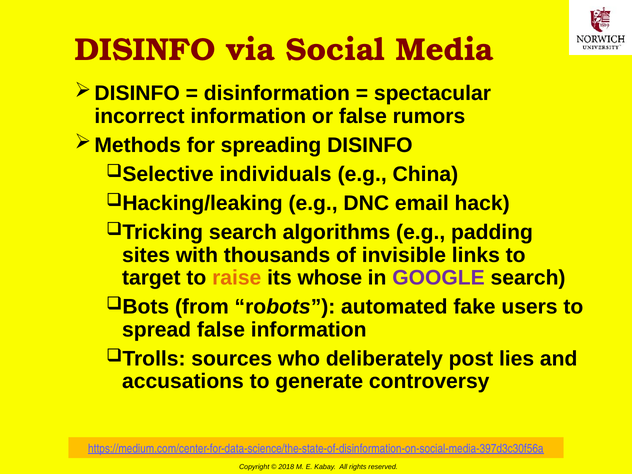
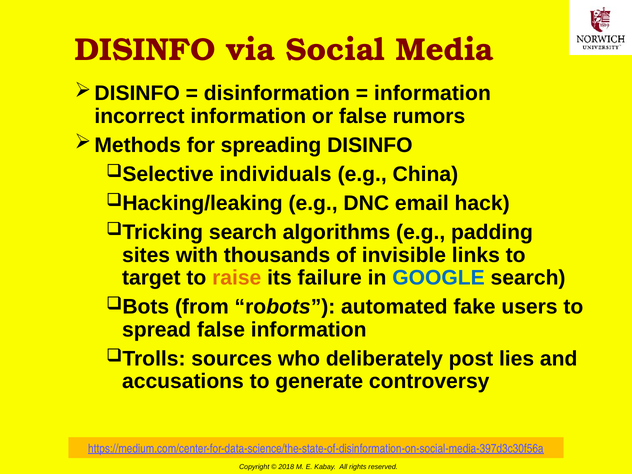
spectacular: spectacular -> information (432, 93)
whose: whose -> failure (330, 278)
GOOGLE colour: purple -> blue (439, 278)
